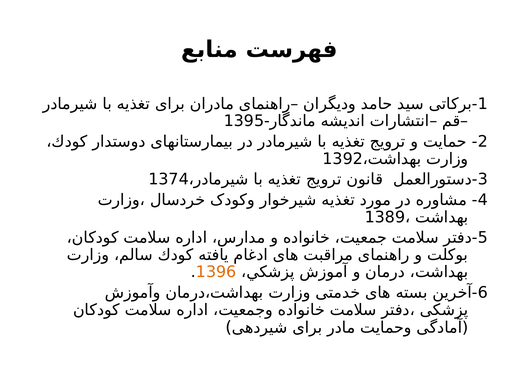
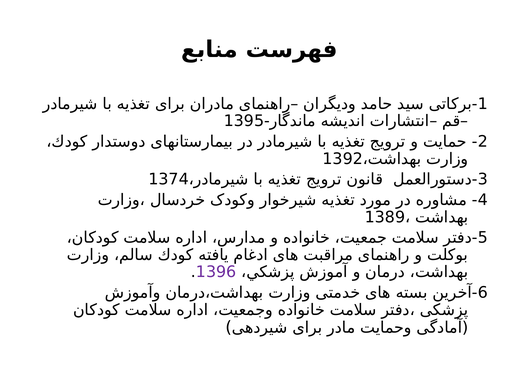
1396 colour: orange -> purple (216, 272)
